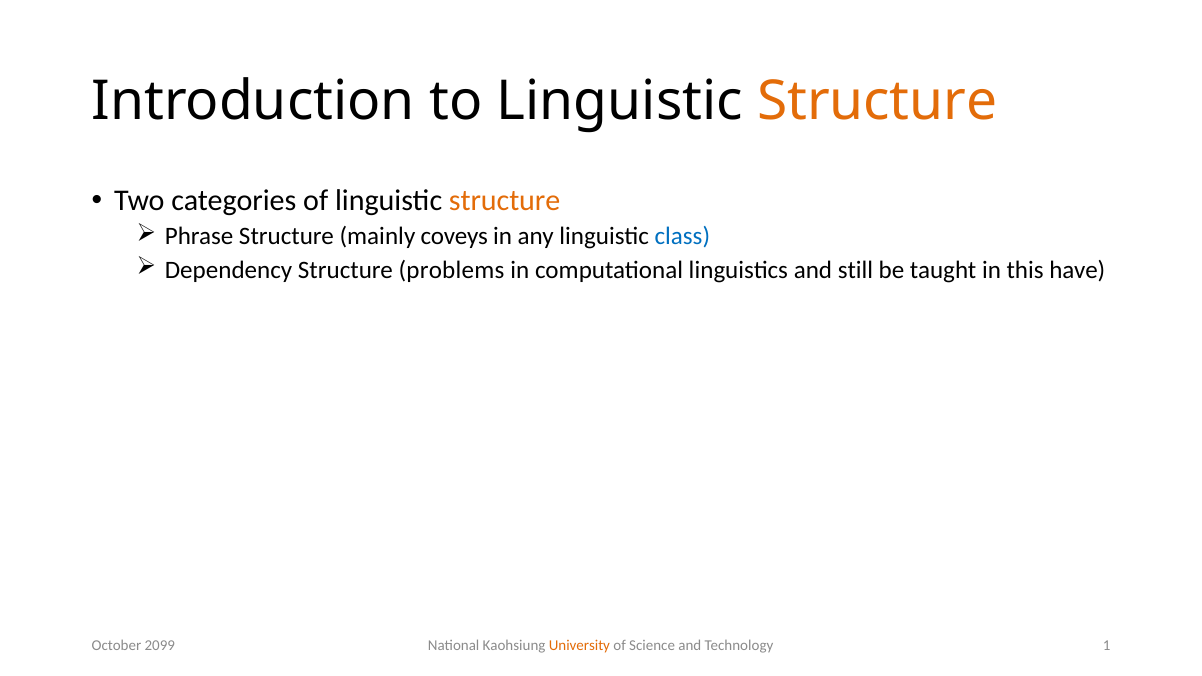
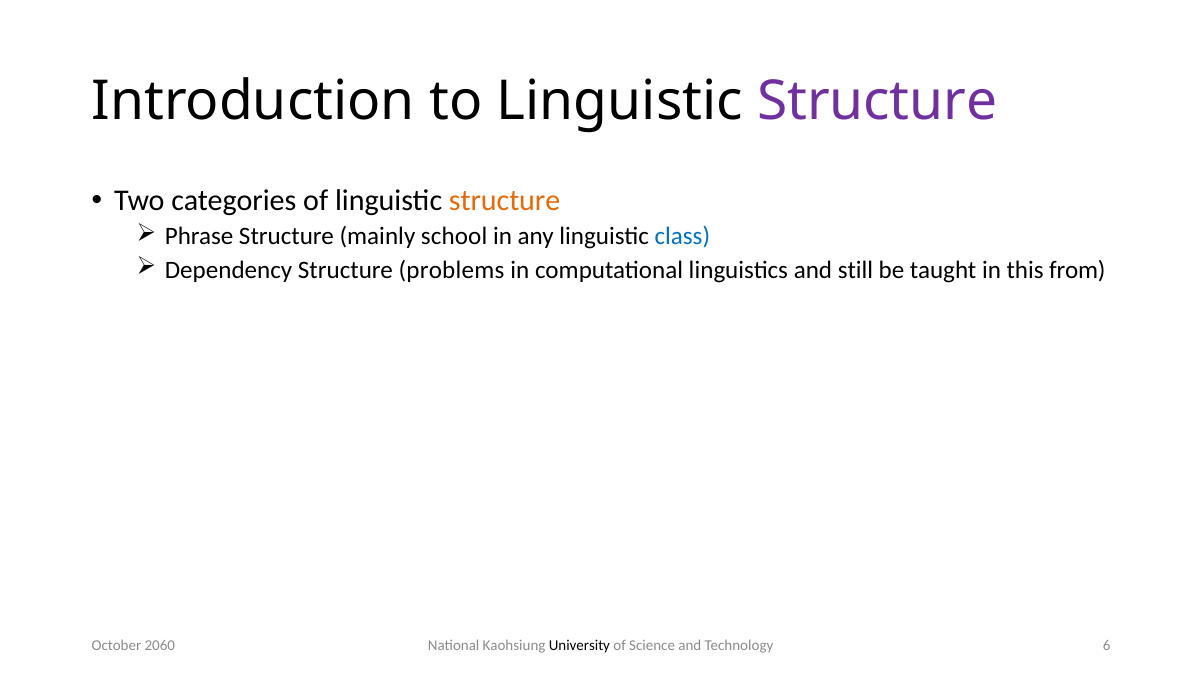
Structure colour: orange -> purple (877, 101)
coveys: coveys -> school (454, 237)
have: have -> from (1077, 270)
University colour: orange -> black (579, 646)
1: 1 -> 6 (1107, 646)
2099: 2099 -> 2060 (160, 646)
